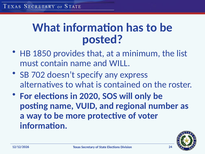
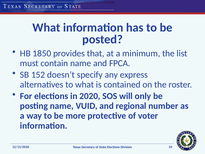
and WILL: WILL -> FPCA (120, 63)
702: 702 -> 152 (38, 75)
